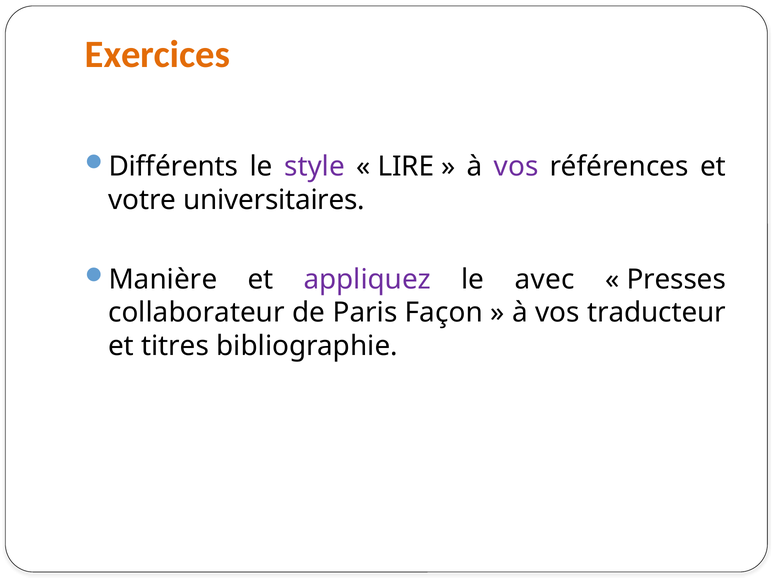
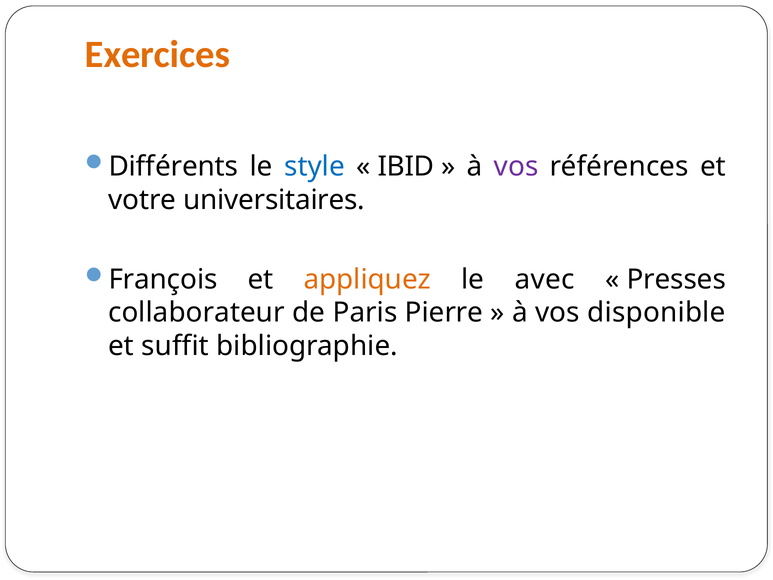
style colour: purple -> blue (314, 166)
LIRE: LIRE -> IBID (406, 166)
Manière: Manière -> François (163, 279)
appliquez colour: purple -> orange (367, 279)
Façon: Façon -> Pierre (444, 313)
traducteur: traducteur -> disponible (656, 313)
titres: titres -> suffit (175, 346)
